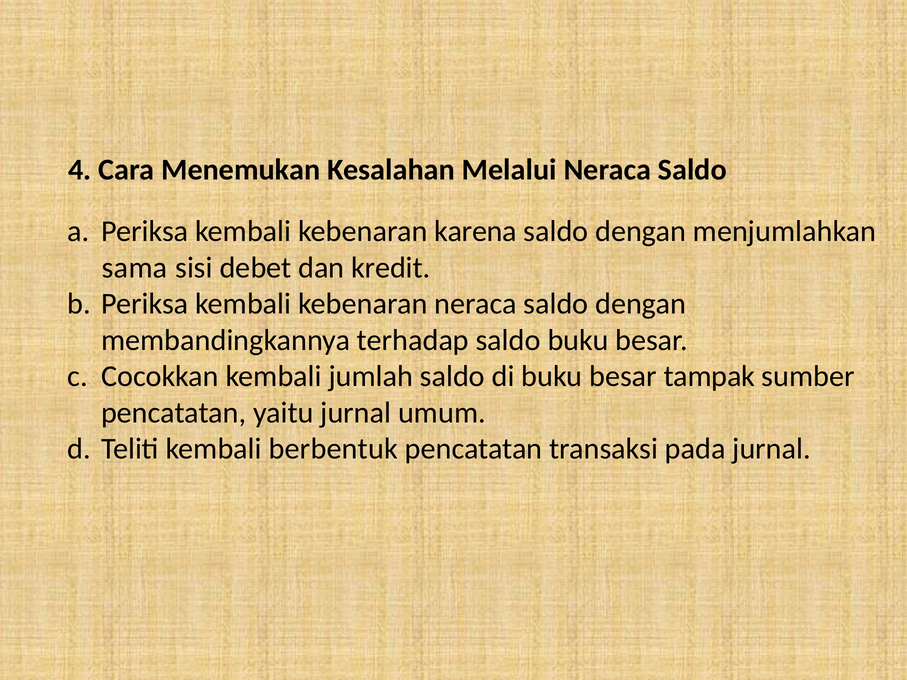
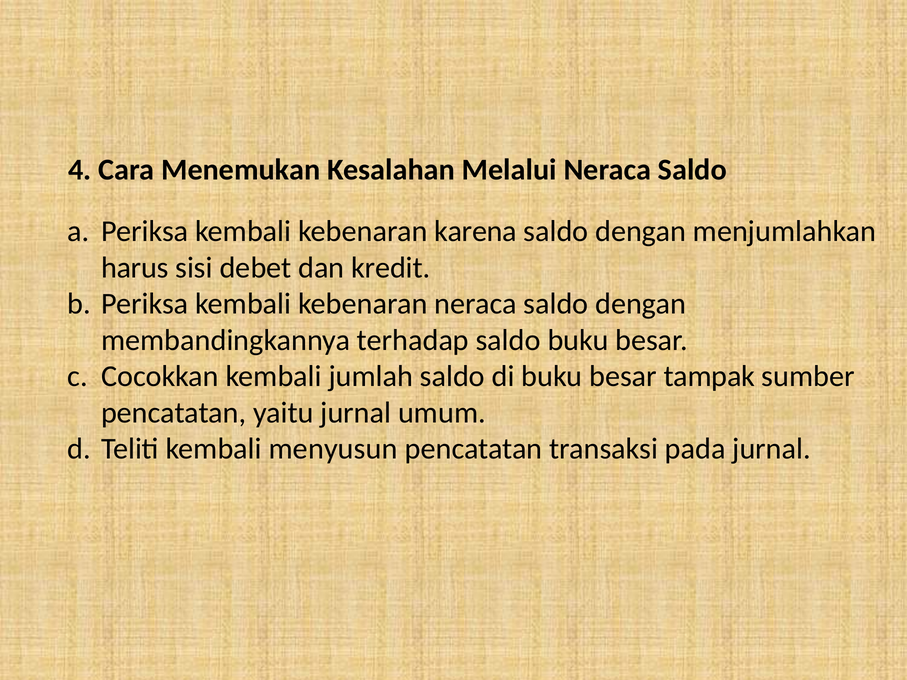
sama: sama -> harus (135, 268)
berbentuk: berbentuk -> menyusun (333, 449)
